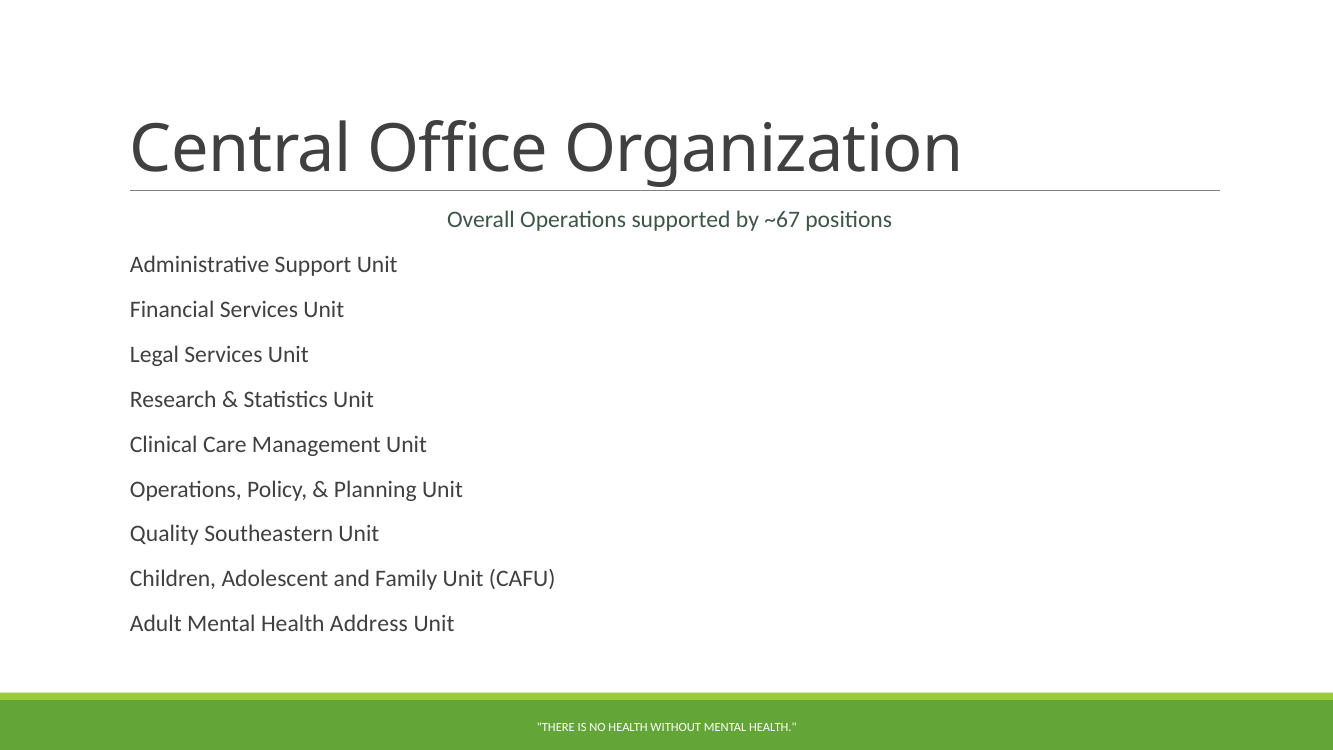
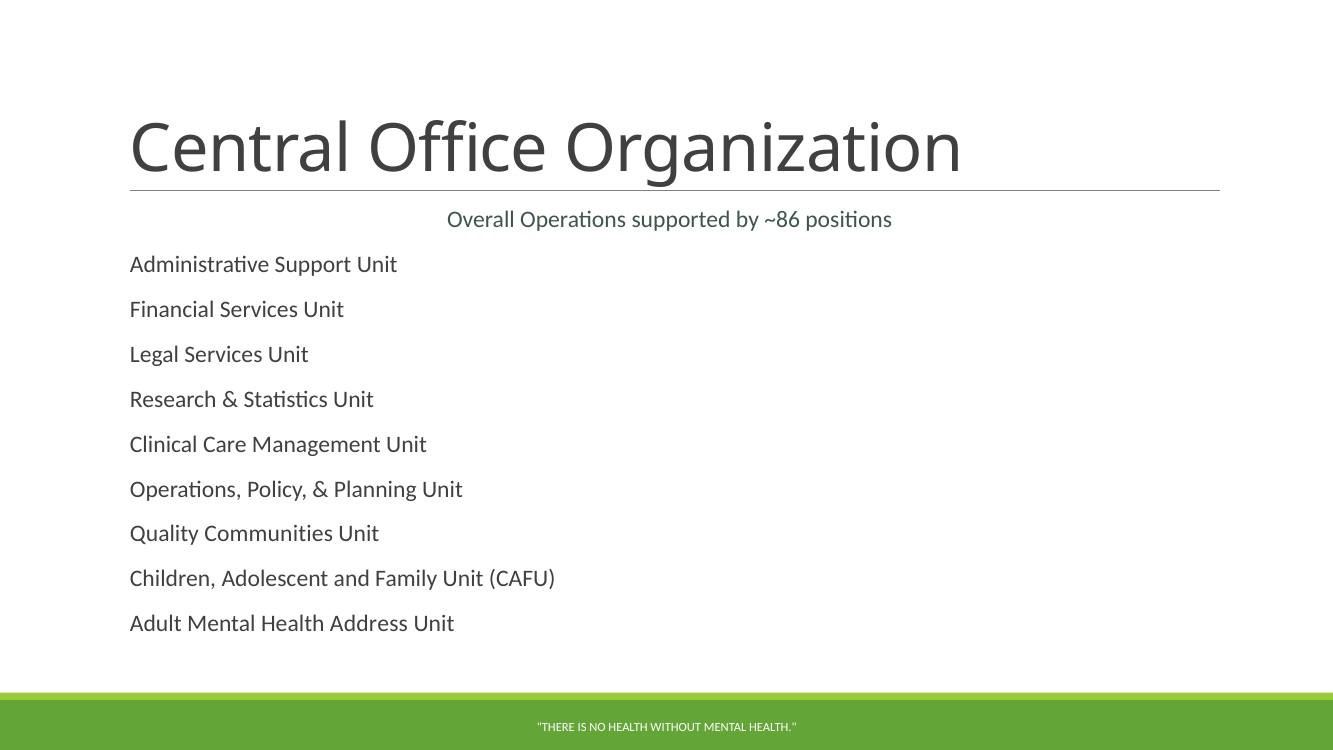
~67: ~67 -> ~86 (782, 219)
Southeastern: Southeastern -> Communities (269, 534)
